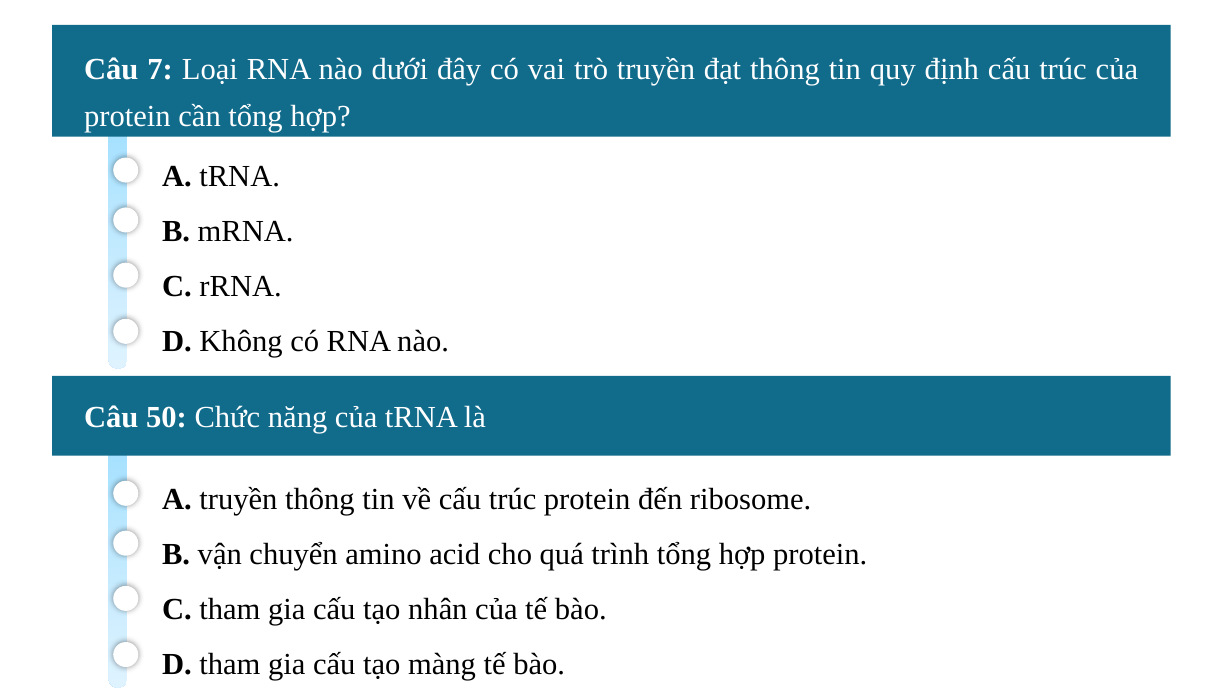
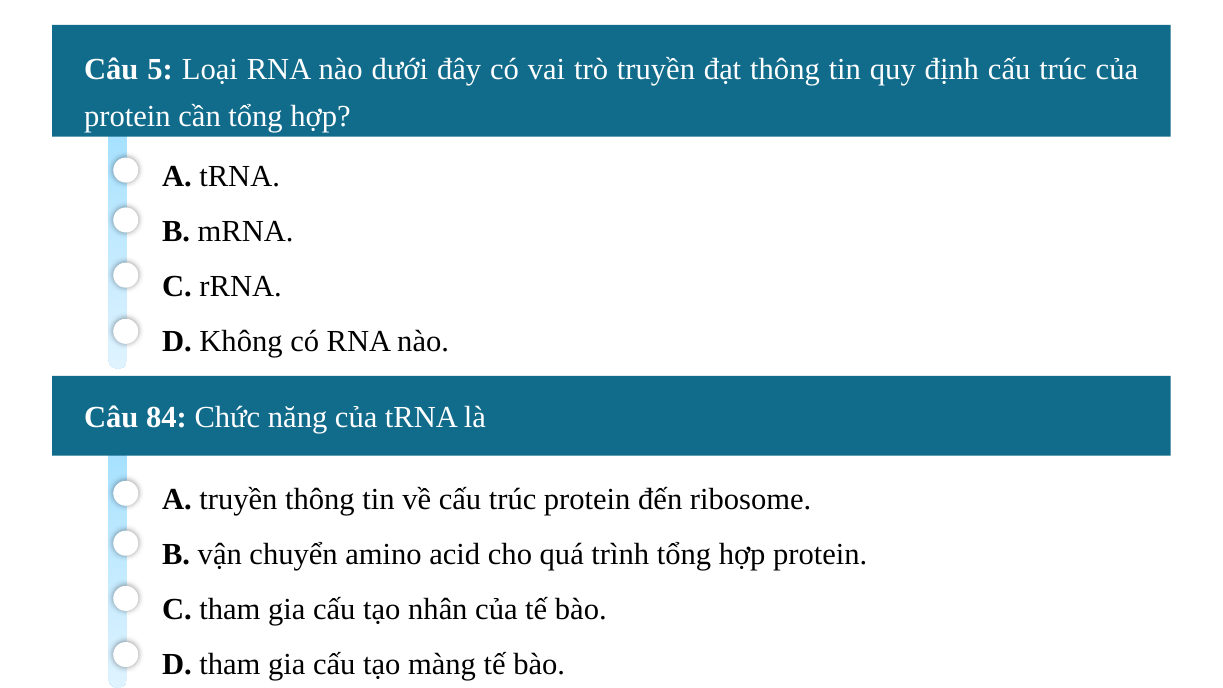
7: 7 -> 5 (160, 69)
50: 50 -> 84 (166, 418)
